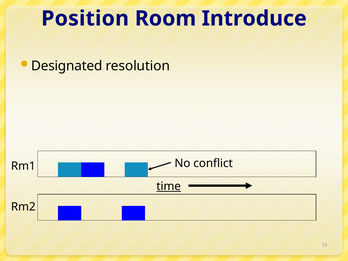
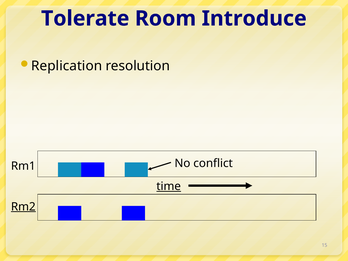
Position: Position -> Tolerate (85, 19)
Designated: Designated -> Replication (67, 66)
Rm2 underline: none -> present (23, 207)
